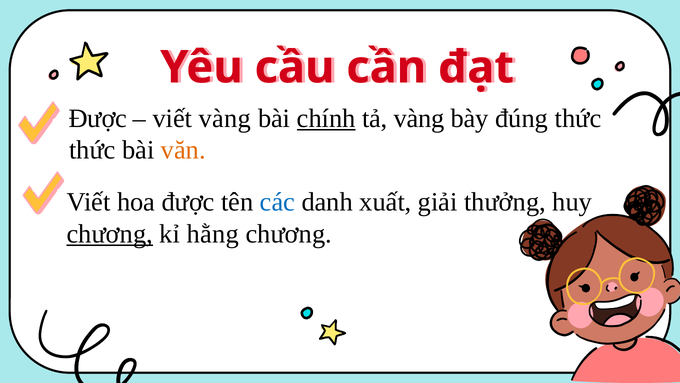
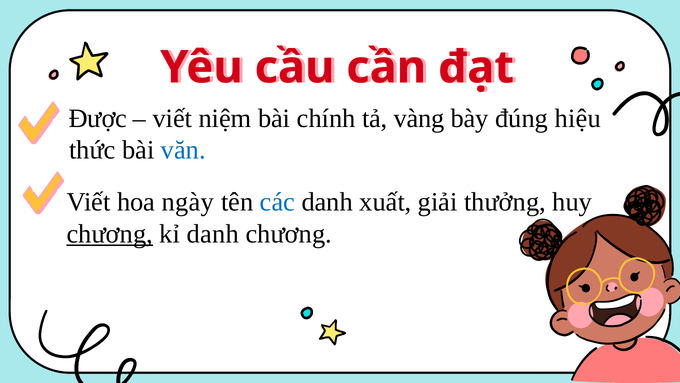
viết vàng: vàng -> niệm (225, 118)
chính underline: present -> none (326, 118)
đúng thức: thức -> hiệu (578, 118)
văn colour: orange -> blue (183, 150)
hoa được: được -> ngày (188, 202)
kỉ hằng: hằng -> danh (213, 234)
